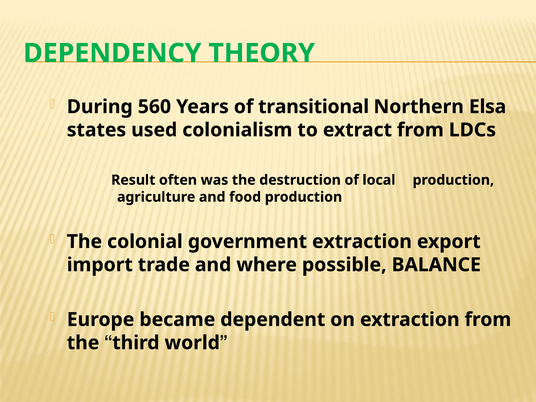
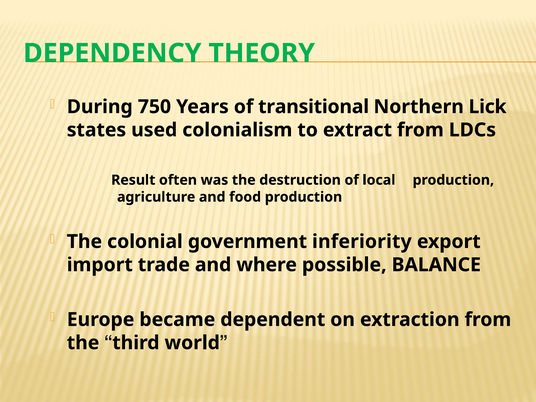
560: 560 -> 750 (154, 107)
Elsa: Elsa -> Lick (488, 107)
government extraction: extraction -> inferiority (362, 242)
